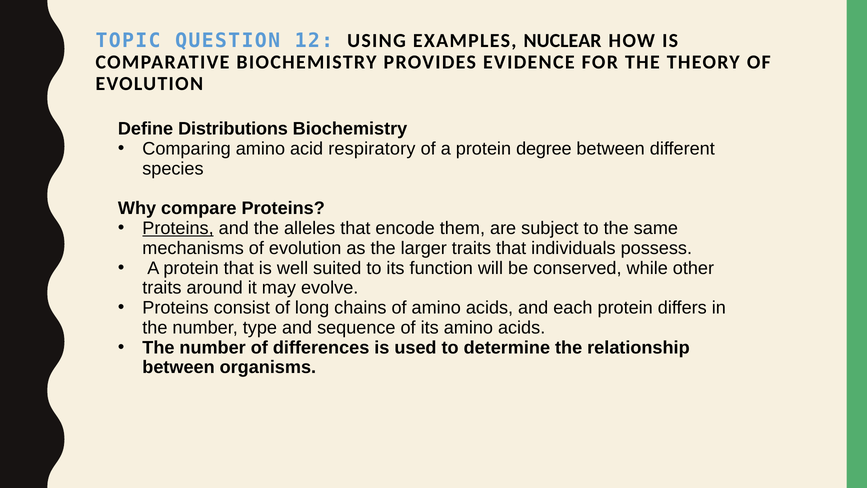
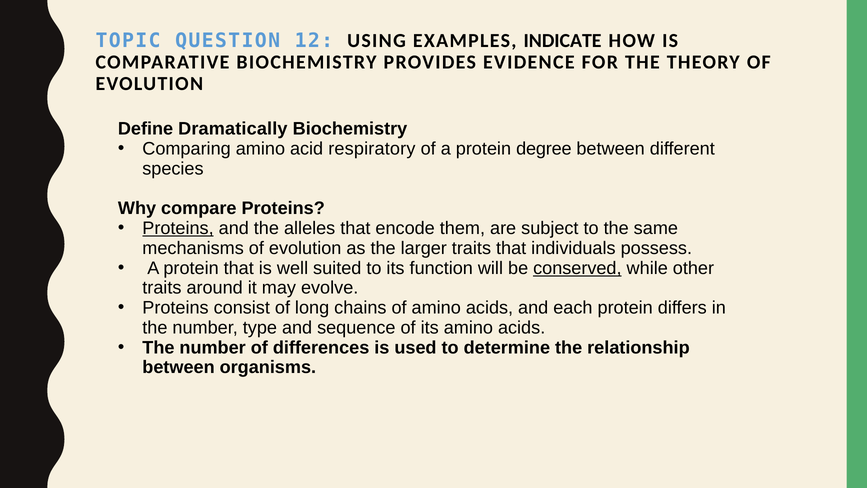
NUCLEAR: NUCLEAR -> INDICATE (563, 41)
Distributions: Distributions -> Dramatically (233, 129)
conserved underline: none -> present (577, 268)
